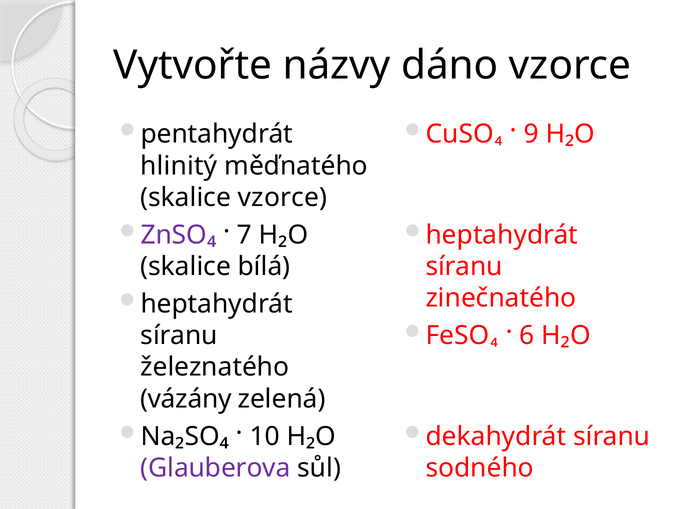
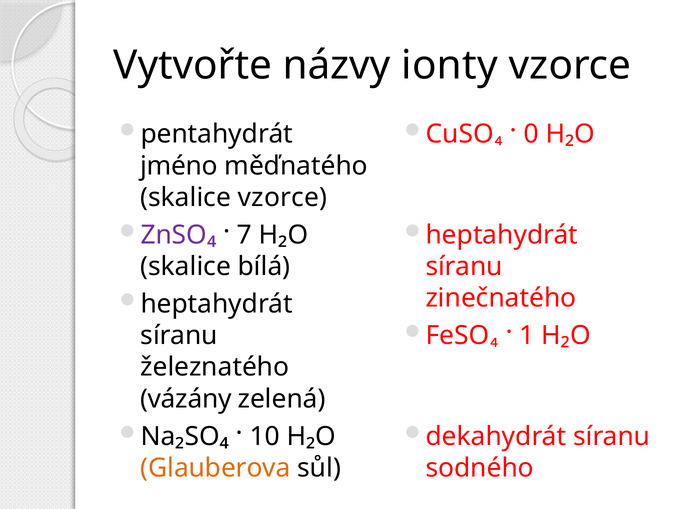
dáno: dáno -> ionty (450, 66)
9: 9 -> 0 (531, 134)
hlinitý: hlinitý -> jméno (179, 166)
6: 6 -> 1 (527, 336)
Glauberova colour: purple -> orange (216, 468)
